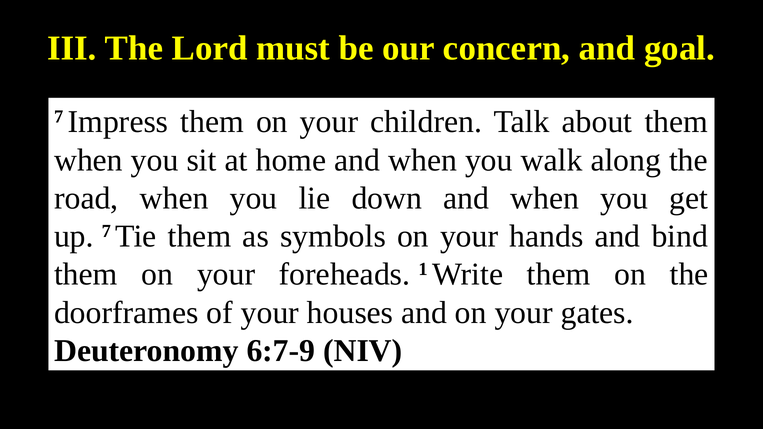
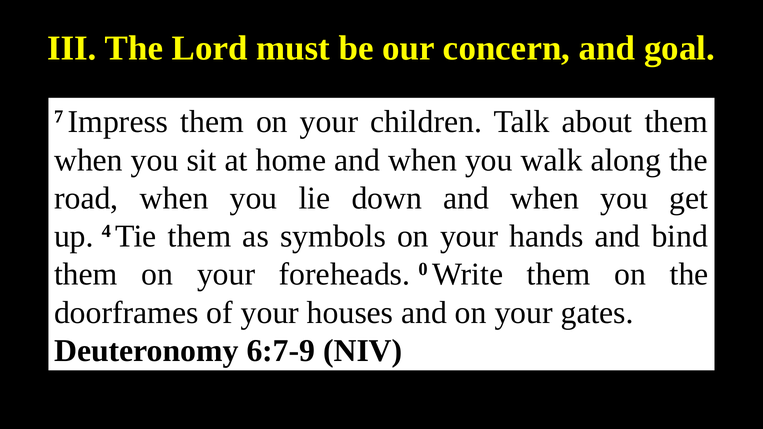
up 7: 7 -> 4 (106, 231)
1: 1 -> 0 (423, 269)
